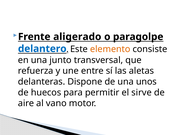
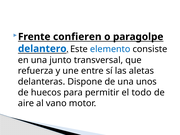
aligerado: aligerado -> confieren (77, 37)
elemento colour: orange -> blue (110, 49)
sirve: sirve -> todo (142, 92)
